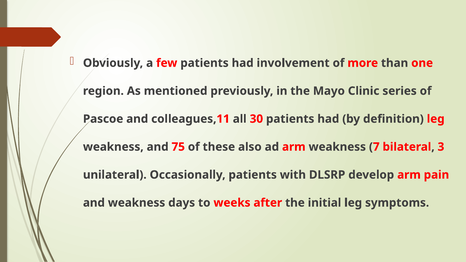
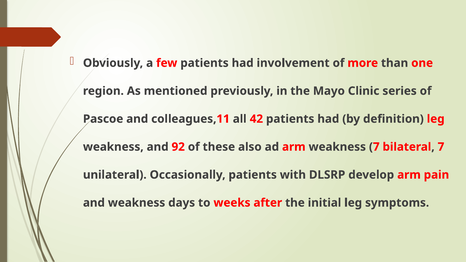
30: 30 -> 42 (256, 119)
75: 75 -> 92 (178, 147)
bilateral 3: 3 -> 7 (441, 147)
